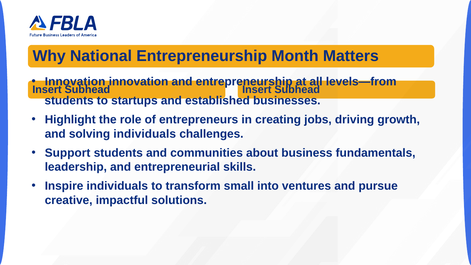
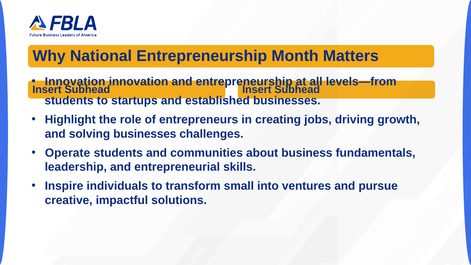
solving individuals: individuals -> businesses (145, 134)
Support: Support -> Operate (68, 153)
